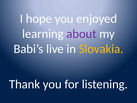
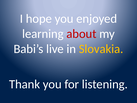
about colour: purple -> red (81, 34)
